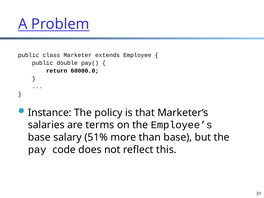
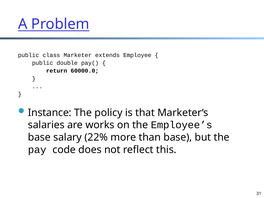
terms: terms -> works (100, 125)
51%: 51% -> 22% (96, 137)
